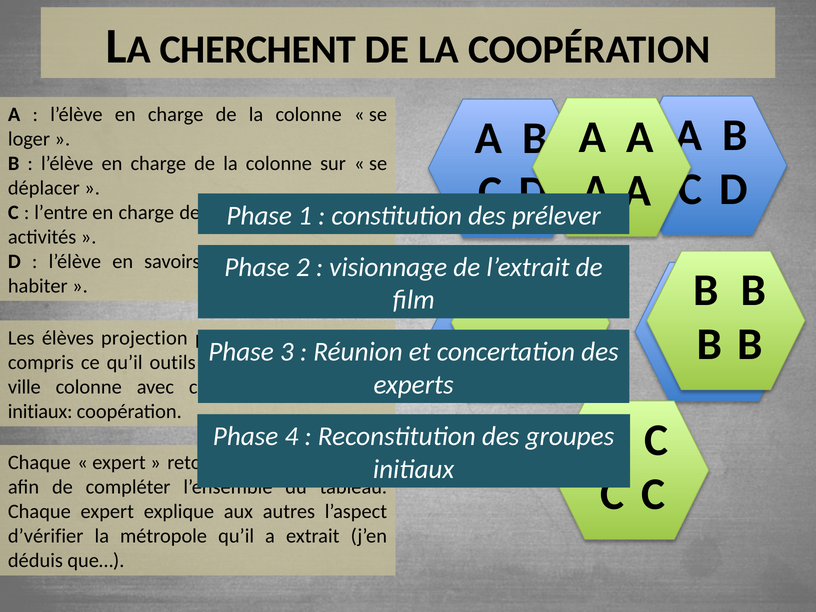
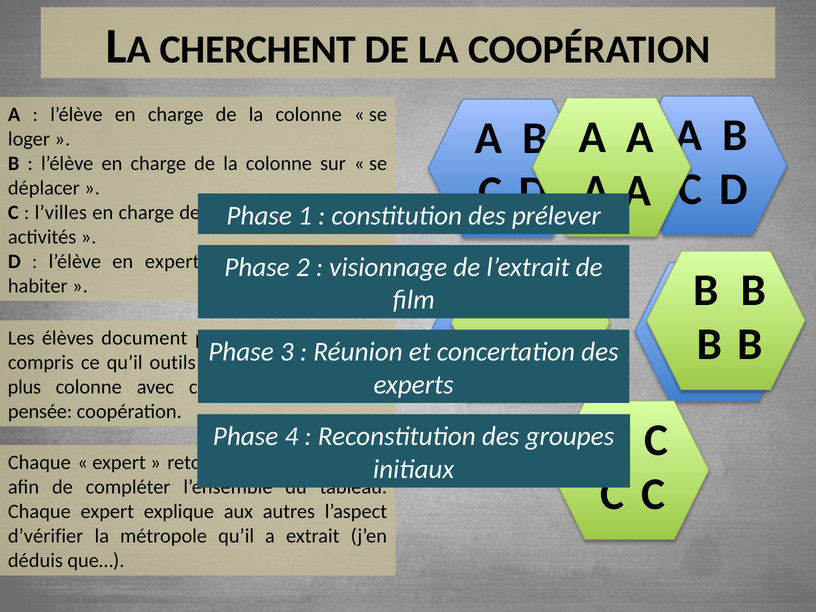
l’entre: l’entre -> l’villes (61, 213)
en savoirs: savoirs -> expert (172, 262)
projection: projection -> document (144, 338)
ville: ville -> plus (24, 387)
initiaux: initiaux -> pensée (40, 412)
